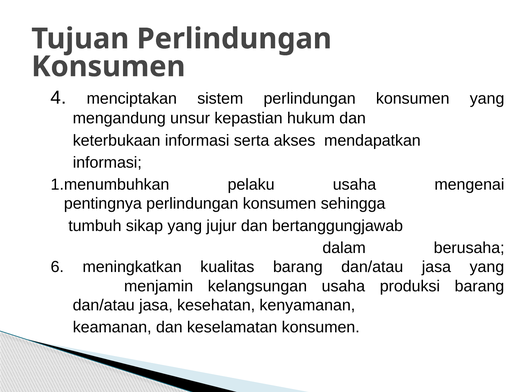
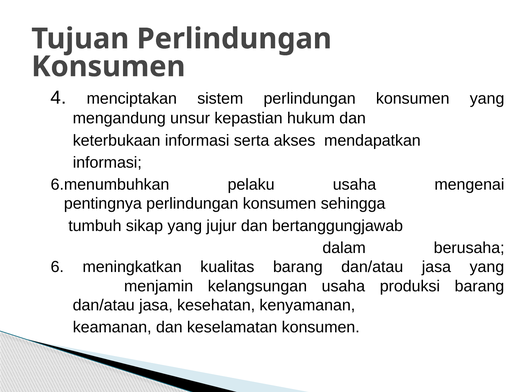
1.menumbuhkan: 1.menumbuhkan -> 6.menumbuhkan (110, 185)
